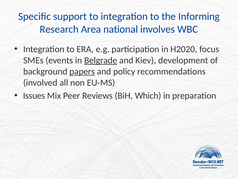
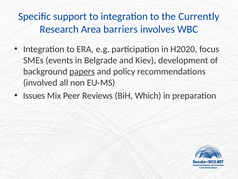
Informing: Informing -> Currently (199, 16)
national: national -> barriers (121, 29)
Belgrade underline: present -> none (101, 60)
